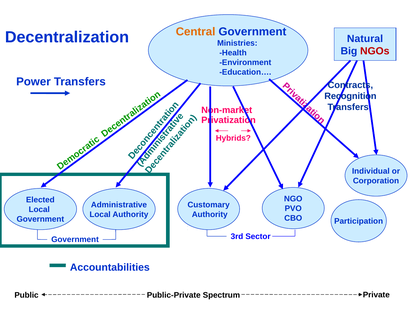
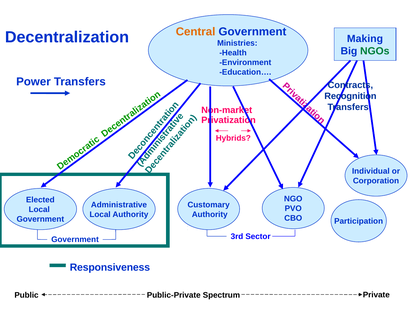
Natural: Natural -> Making (365, 39)
NGOs colour: red -> green (375, 51)
Accountabilities: Accountabilities -> Responsiveness (110, 268)
